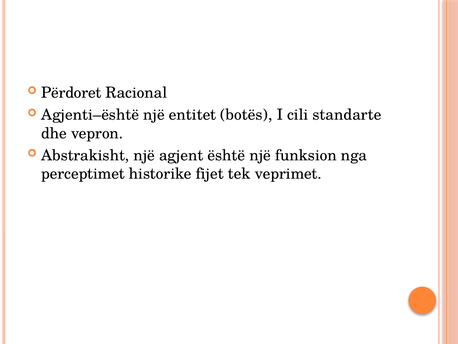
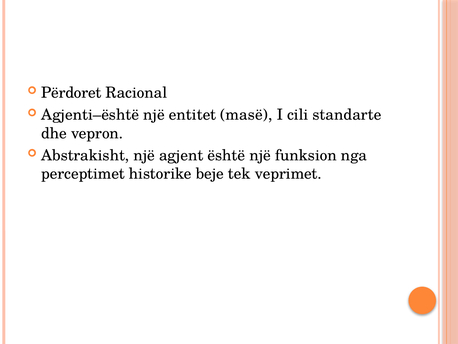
botës: botës -> masë (246, 115)
fijet: fijet -> beje (210, 174)
